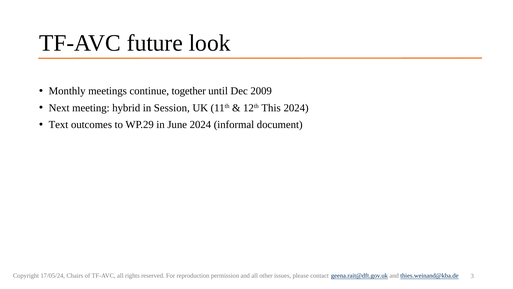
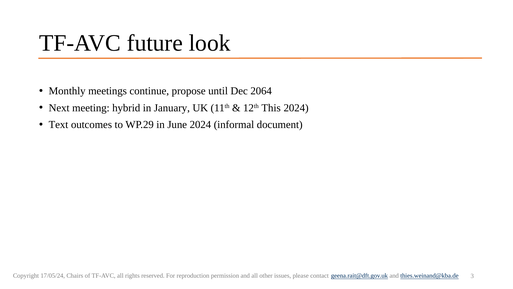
together: together -> propose (189, 91)
2009: 2009 -> 2064 (261, 91)
Session: Session -> January (172, 108)
